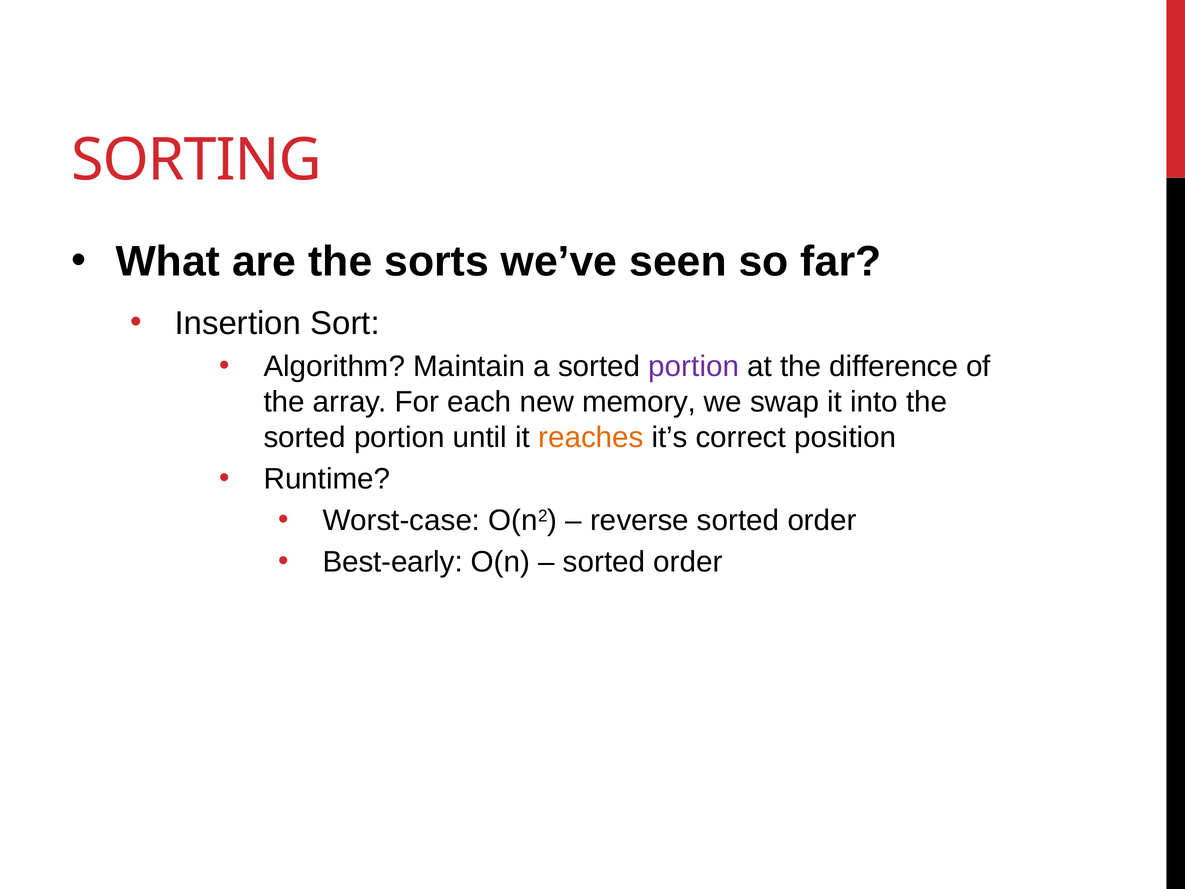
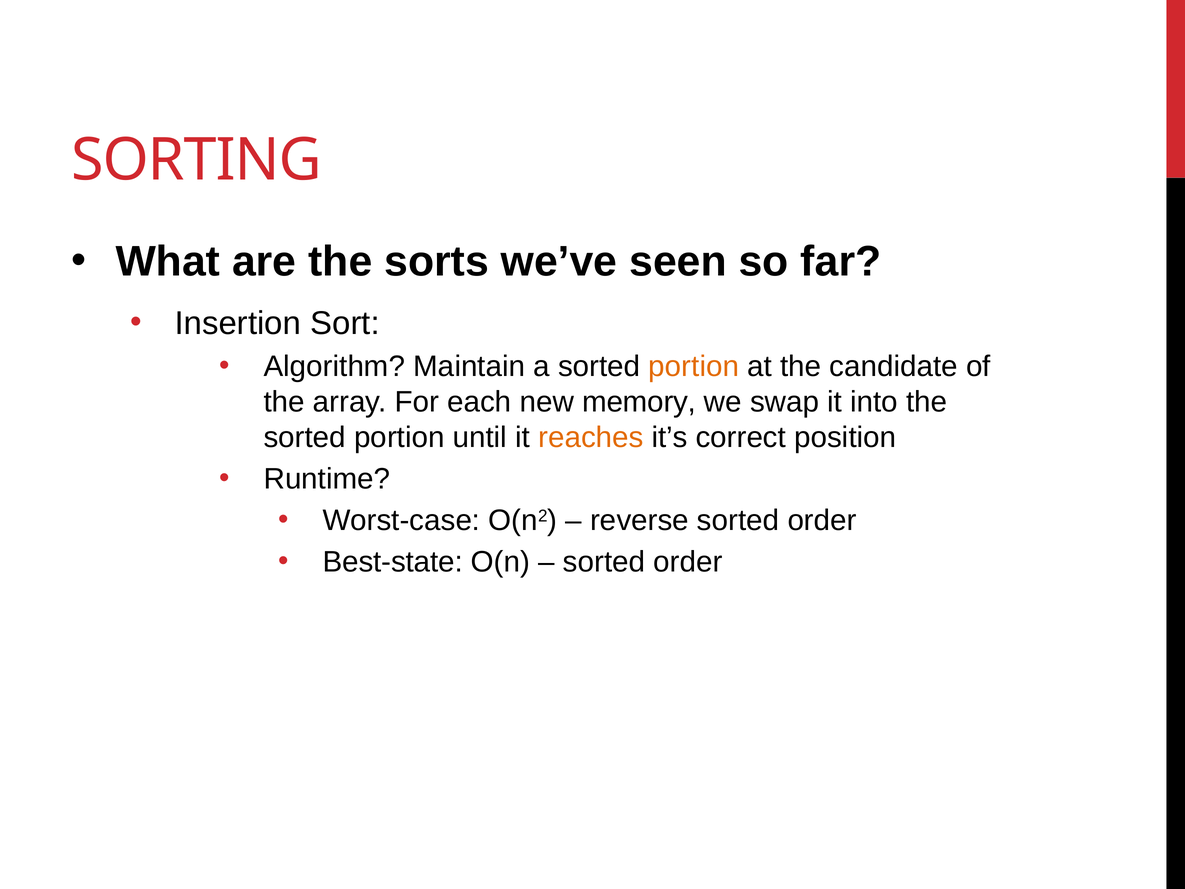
portion colour: purple -> orange (694, 366)
difference: difference -> candidate (894, 366)
Best-early: Best-early -> Best-state (393, 562)
